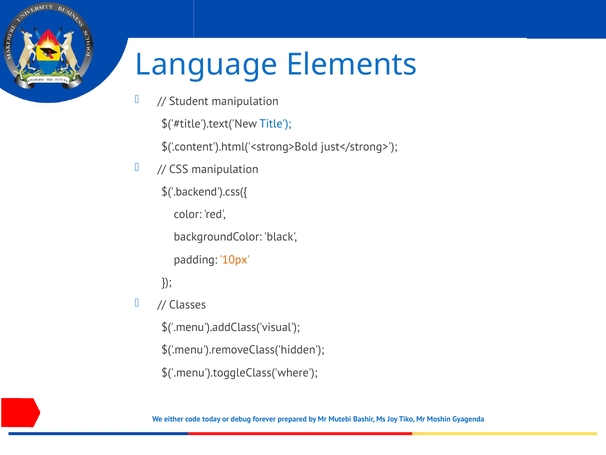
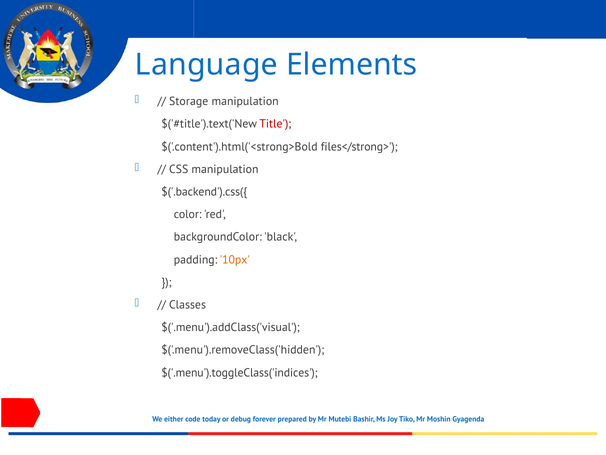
Student: Student -> Storage (189, 101)
Title colour: blue -> red (275, 124)
just</strong>: just</strong> -> files</strong> (359, 147)
$('.menu').toggleClass('where: $('.menu').toggleClass('where -> $('.menu').toggleClass('indices (239, 372)
